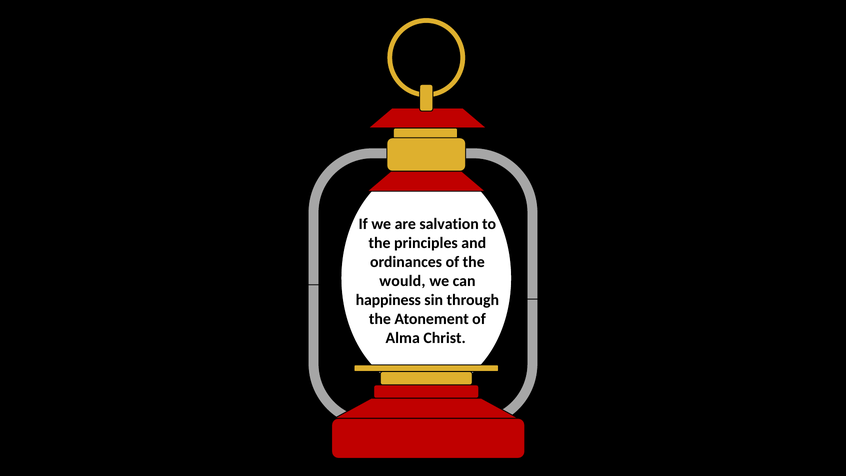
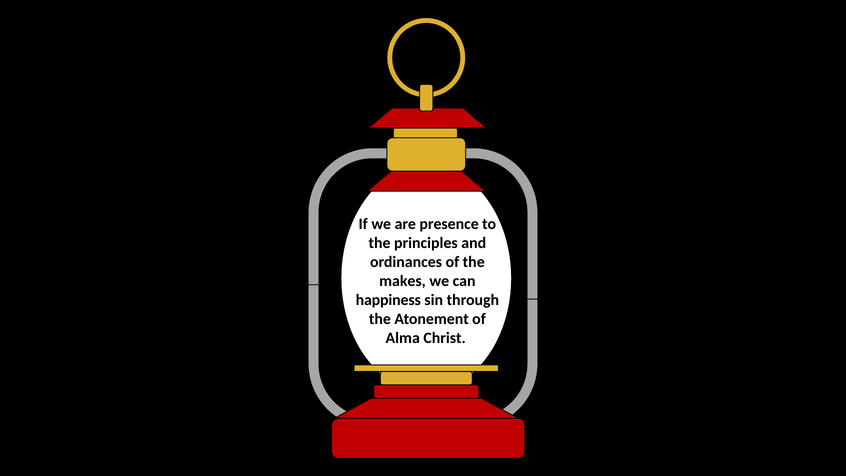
salvation: salvation -> presence (449, 224)
would: would -> makes (403, 281)
